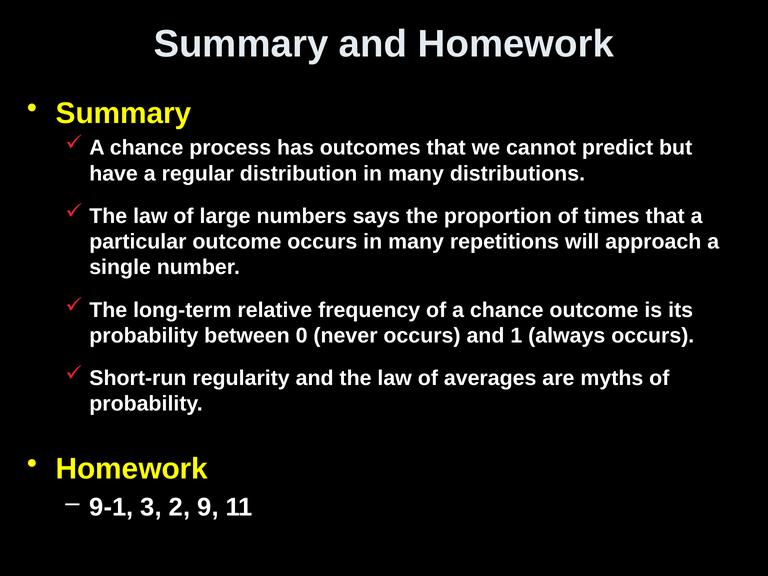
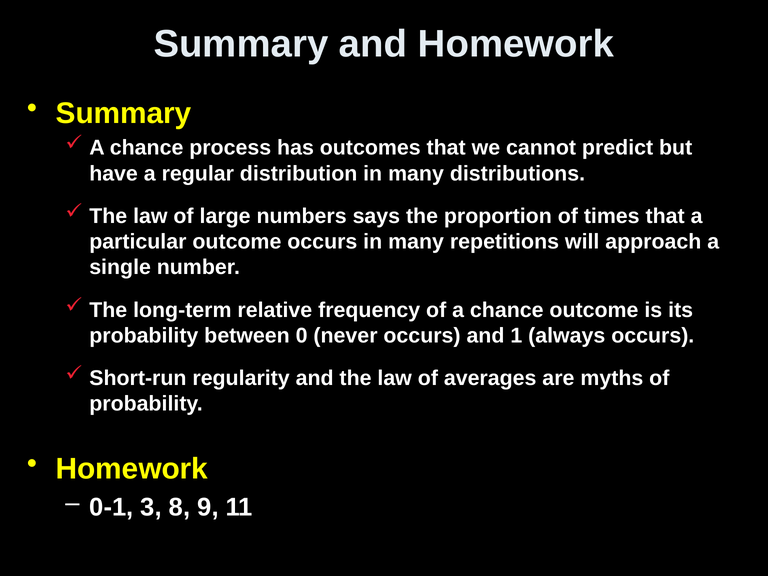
9-1: 9-1 -> 0-1 (111, 507)
2: 2 -> 8 (180, 507)
